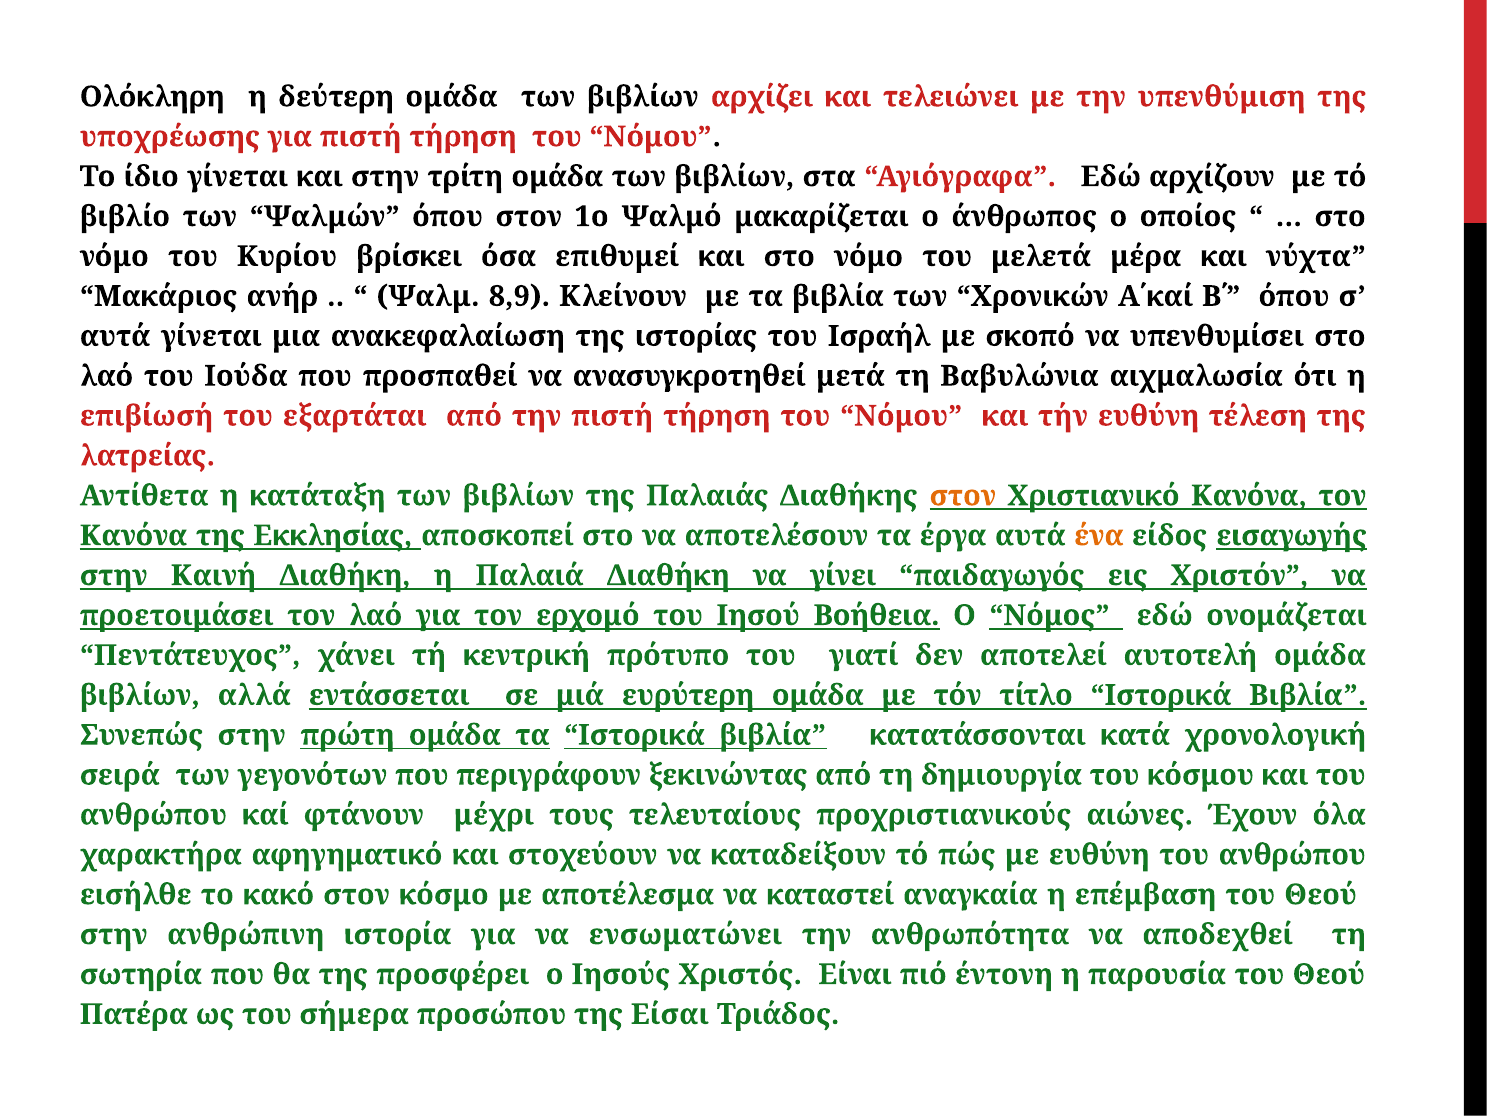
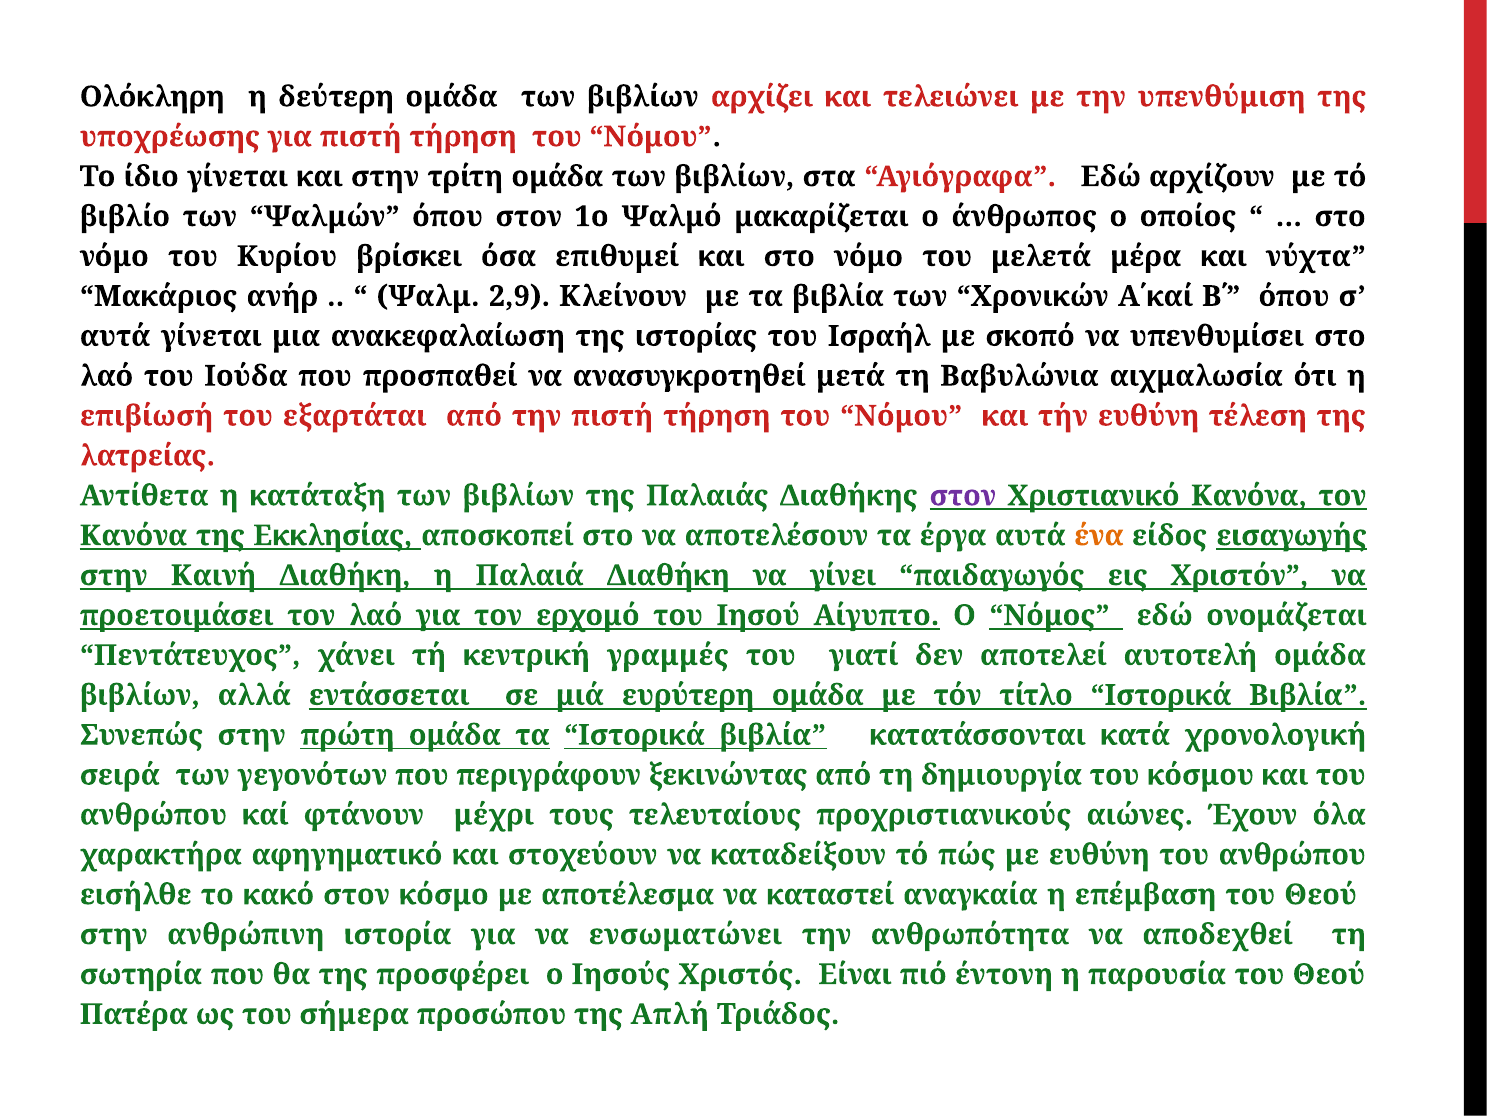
8,9: 8,9 -> 2,9 (519, 296)
στον colour: orange -> purple (963, 495)
Βοήθεια: Βοήθεια -> Αίγυπτο (876, 615)
πρότυπο: πρότυπο -> γραμμές (668, 655)
Είσαι: Είσαι -> Απλή (670, 1014)
